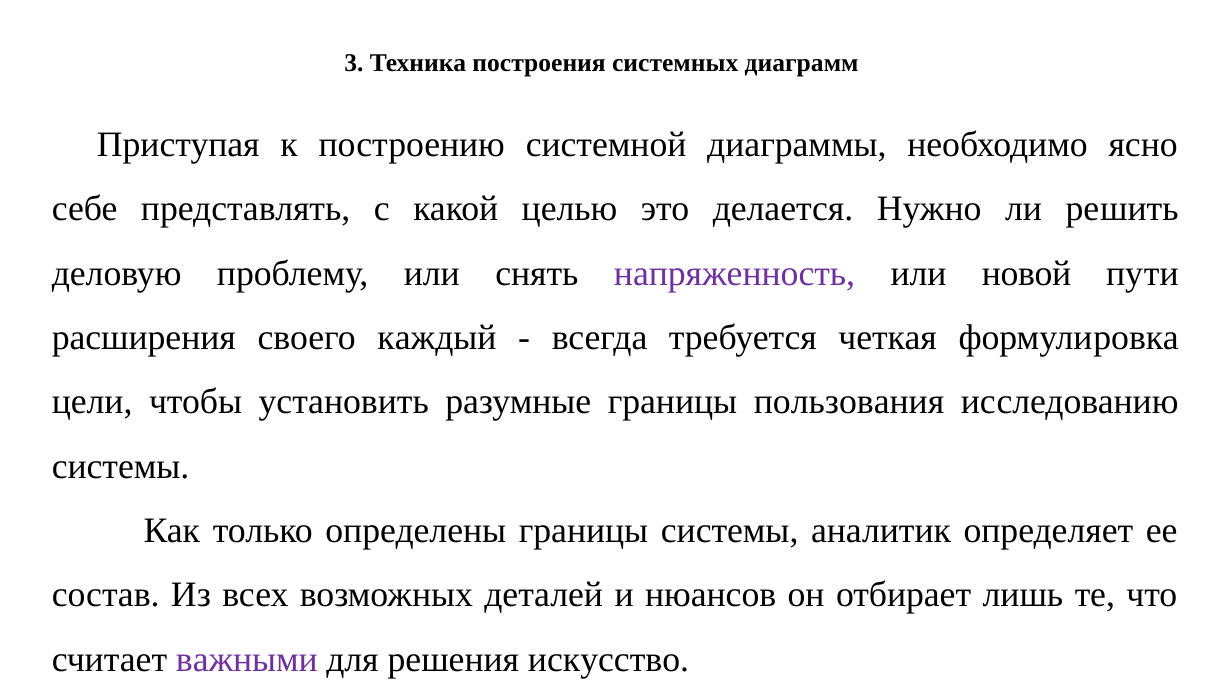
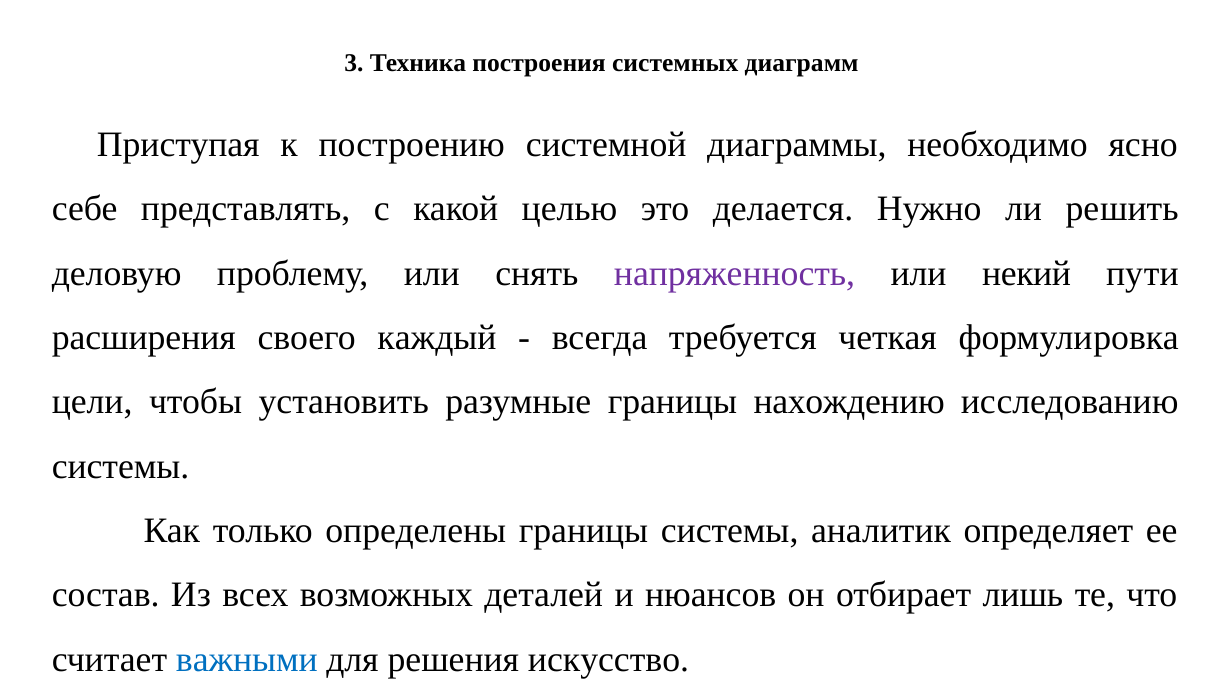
новой: новой -> некий (1027, 273)
пользования: пользования -> нахождению (849, 402)
важными colour: purple -> blue (247, 660)
